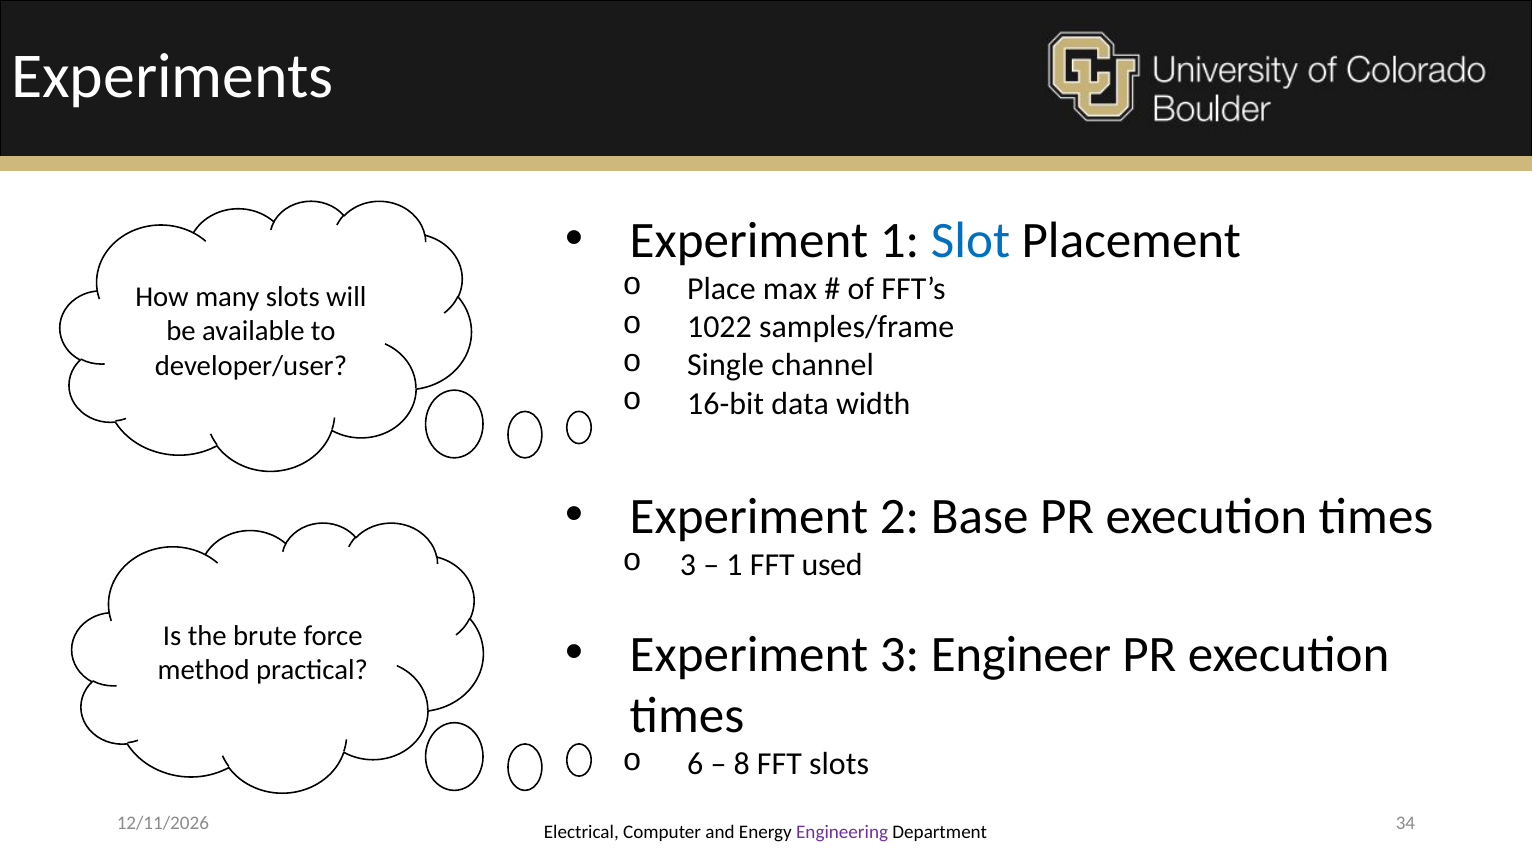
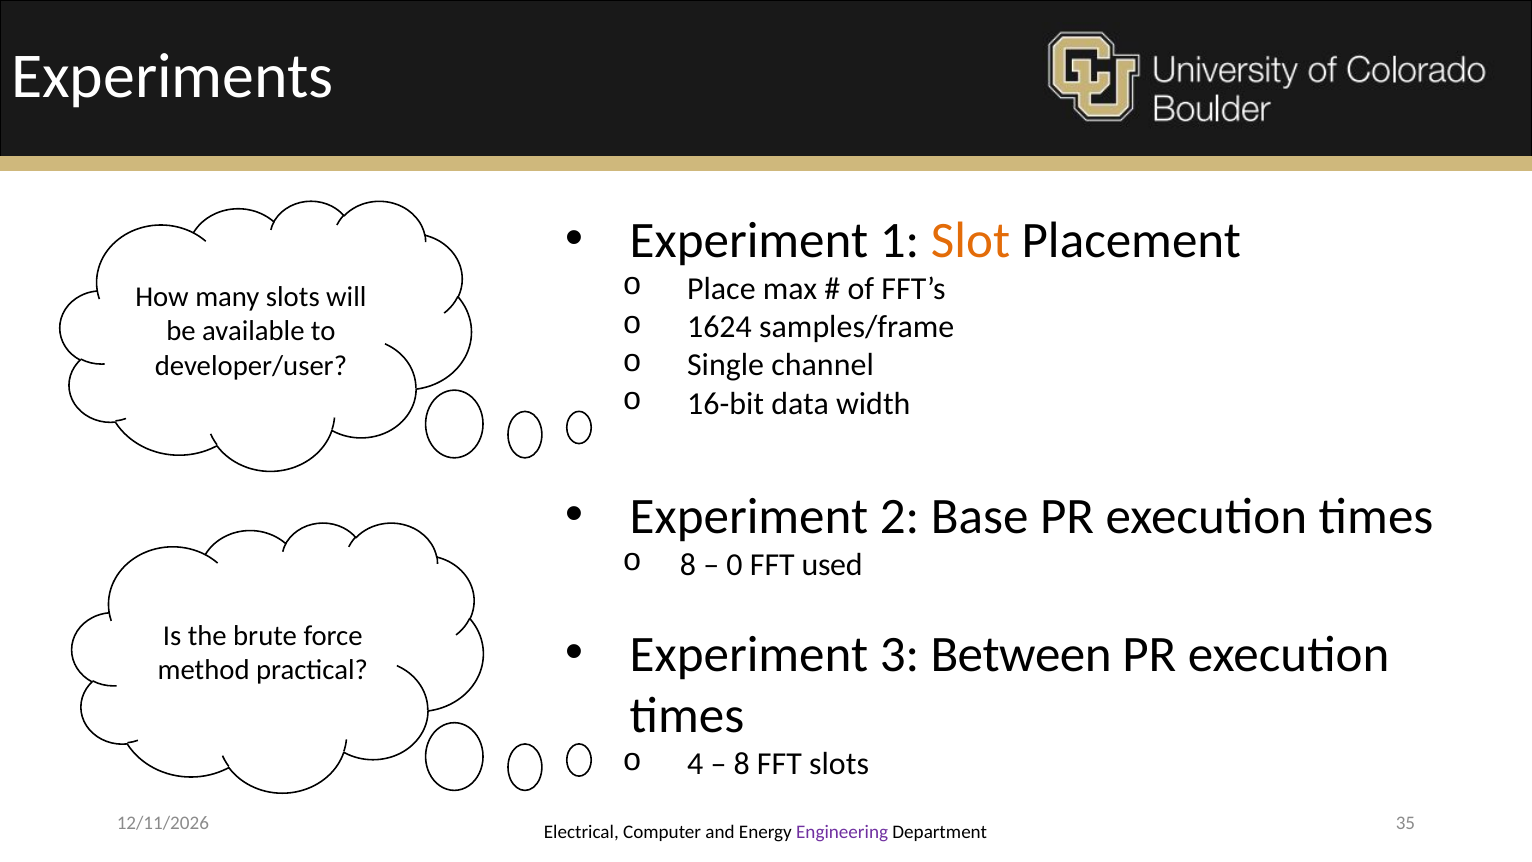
Slot colour: blue -> orange (971, 240)
1022: 1022 -> 1624 (719, 327)
3: 3 -> 8 (688, 564)
1: 1 -> 0 (735, 564)
Engineer: Engineer -> Between (1021, 654)
6: 6 -> 4 (695, 764)
34: 34 -> 35 (1405, 823)
